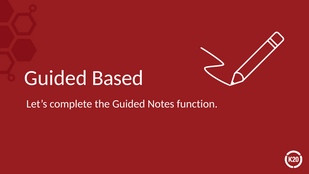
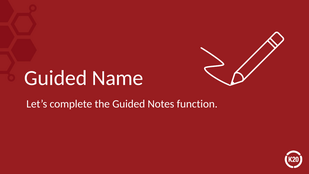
Based: Based -> Name (118, 78)
